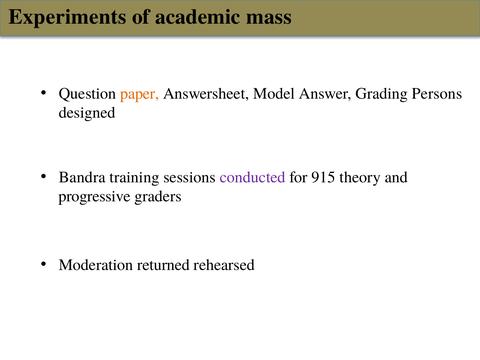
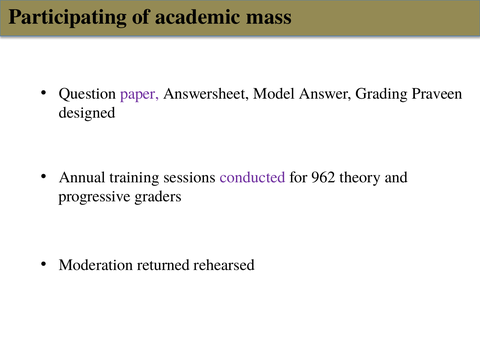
Experiments: Experiments -> Participating (68, 17)
paper colour: orange -> purple (140, 93)
Persons: Persons -> Praveen (437, 93)
Bandra: Bandra -> Annual (82, 177)
915: 915 -> 962 (324, 177)
